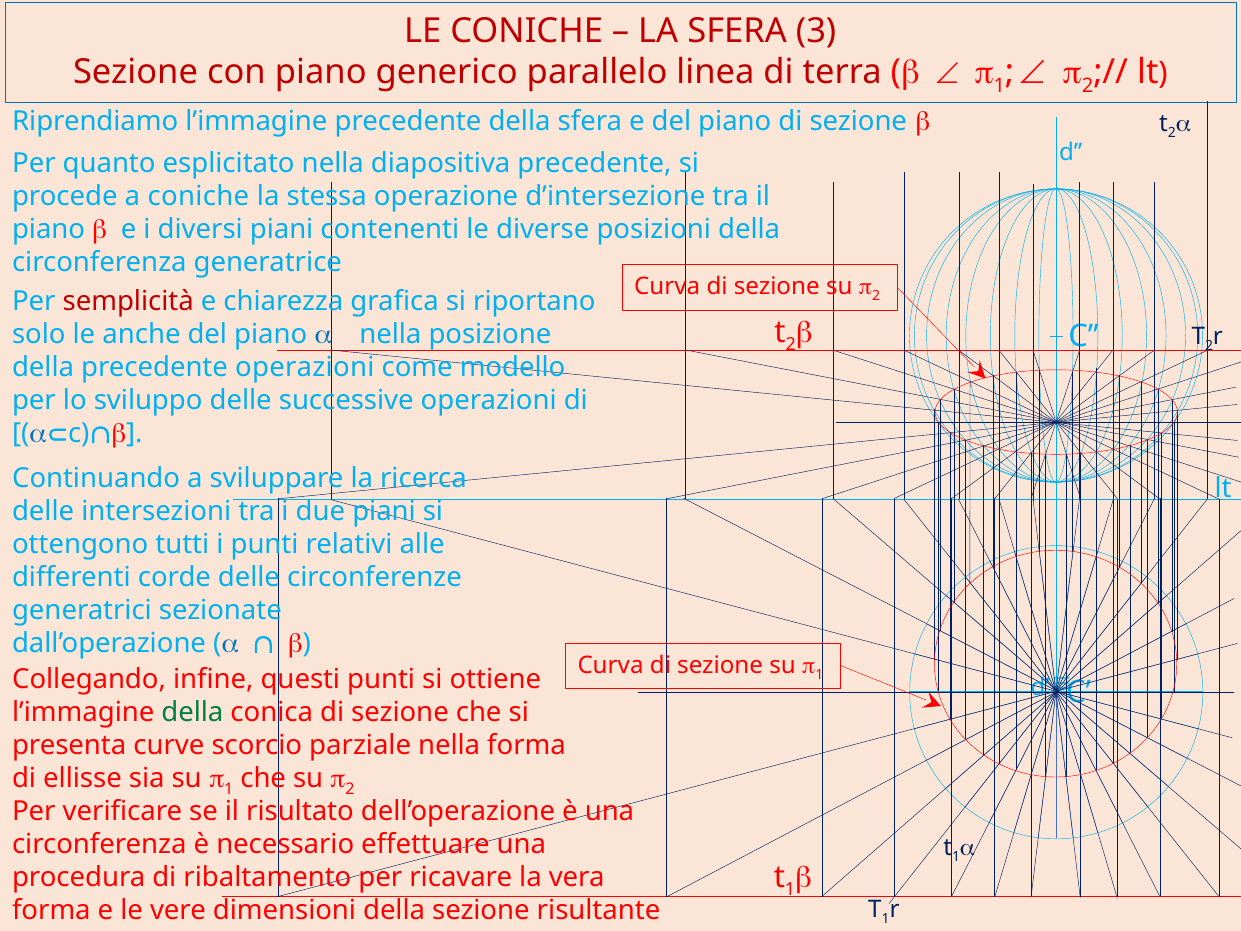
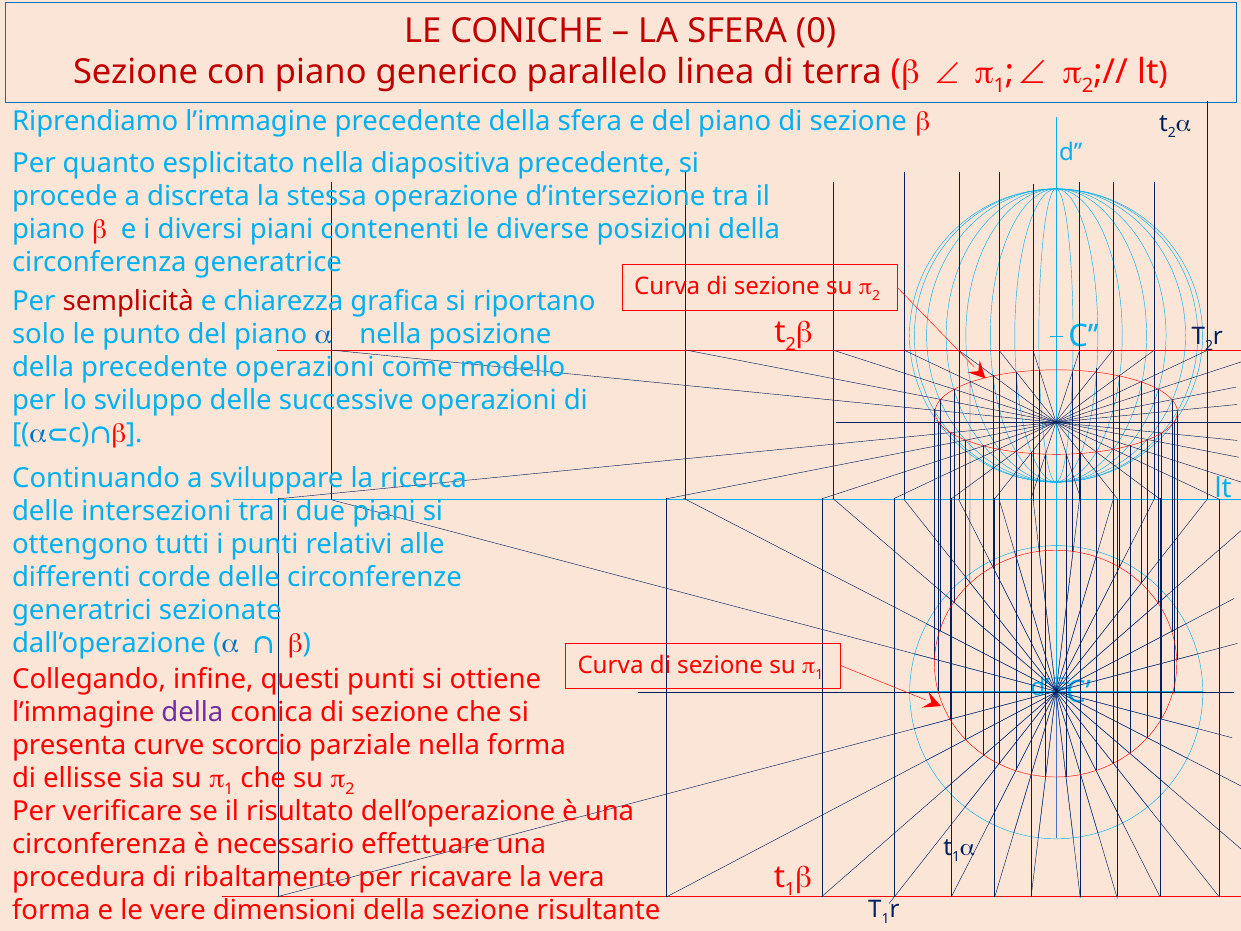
3: 3 -> 0 (816, 31)
a coniche: coniche -> discreta (199, 197)
anche: anche -> punto (141, 334)
della colour: green -> purple (192, 712)
